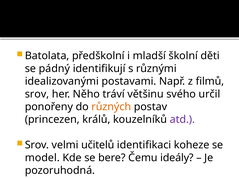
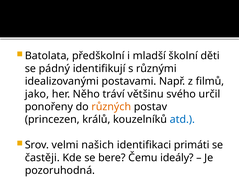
srov: srov -> jako (37, 94)
atd colour: purple -> blue (182, 120)
učitelů: učitelů -> našich (98, 145)
koheze: koheze -> primáti (192, 145)
model: model -> častěji (42, 158)
